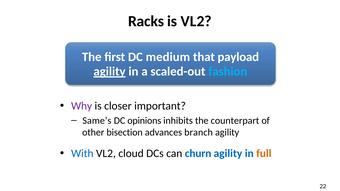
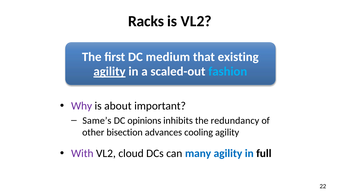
payload: payload -> existing (238, 57)
closer: closer -> about (118, 106)
counterpart: counterpart -> redundancy (235, 121)
branch: branch -> cooling (199, 133)
With colour: blue -> purple (82, 154)
churn: churn -> many (198, 154)
full colour: orange -> black (264, 154)
